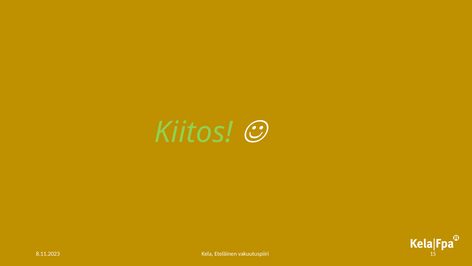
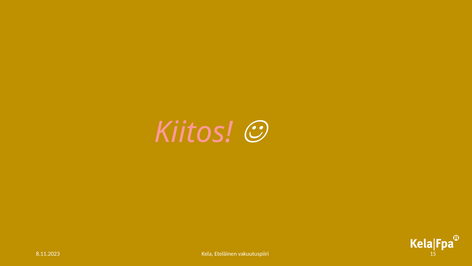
Kiitos colour: light green -> pink (194, 132)
